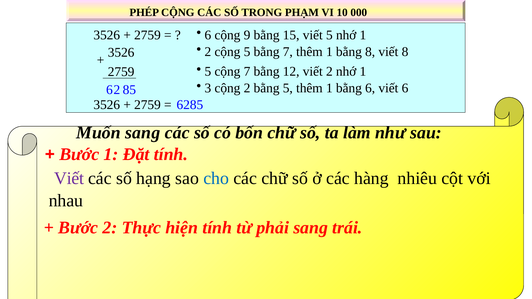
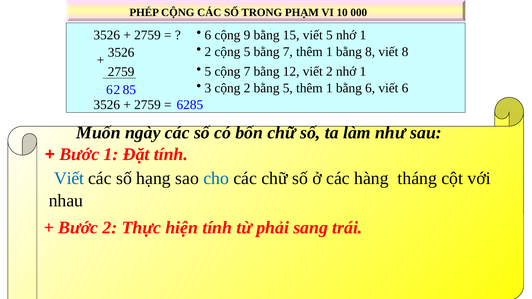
Muốn sang: sang -> ngày (143, 133)
Viết colour: purple -> blue (69, 179)
nhiêu: nhiêu -> tháng (417, 179)
